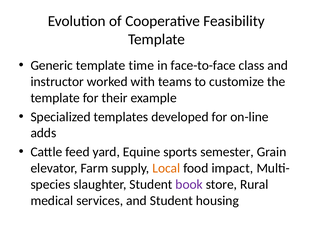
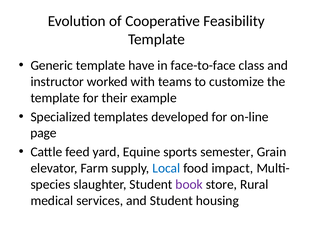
time: time -> have (141, 65)
adds: adds -> page (43, 133)
Local colour: orange -> blue (166, 168)
